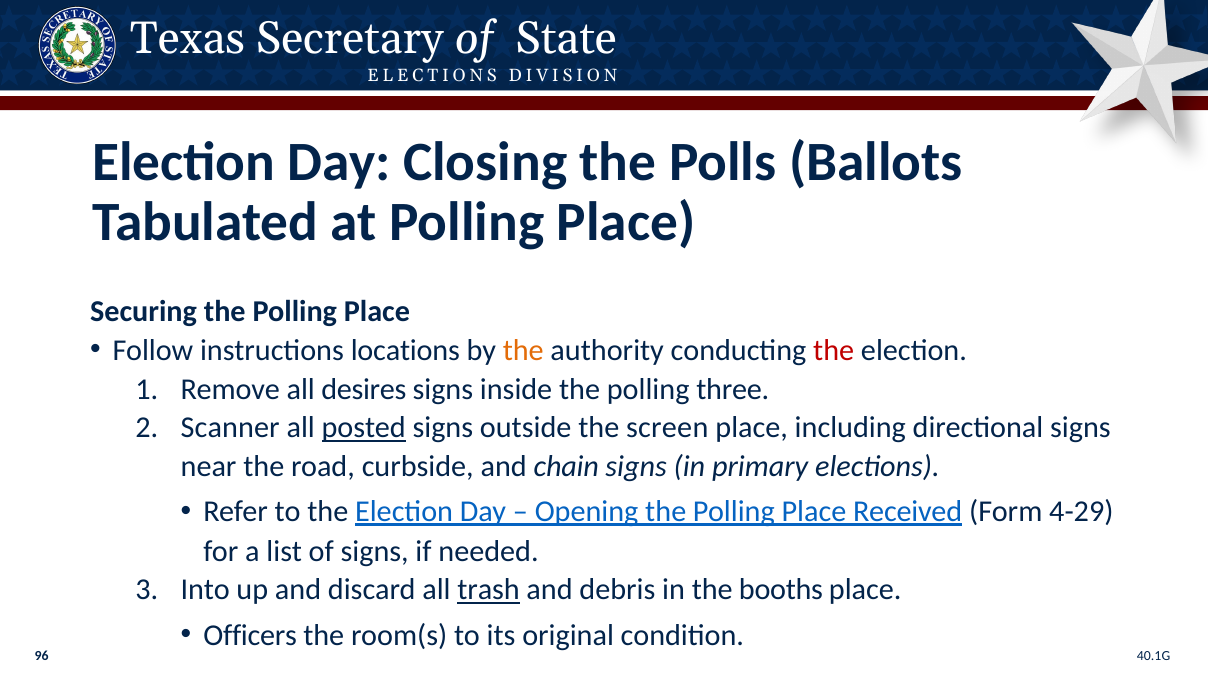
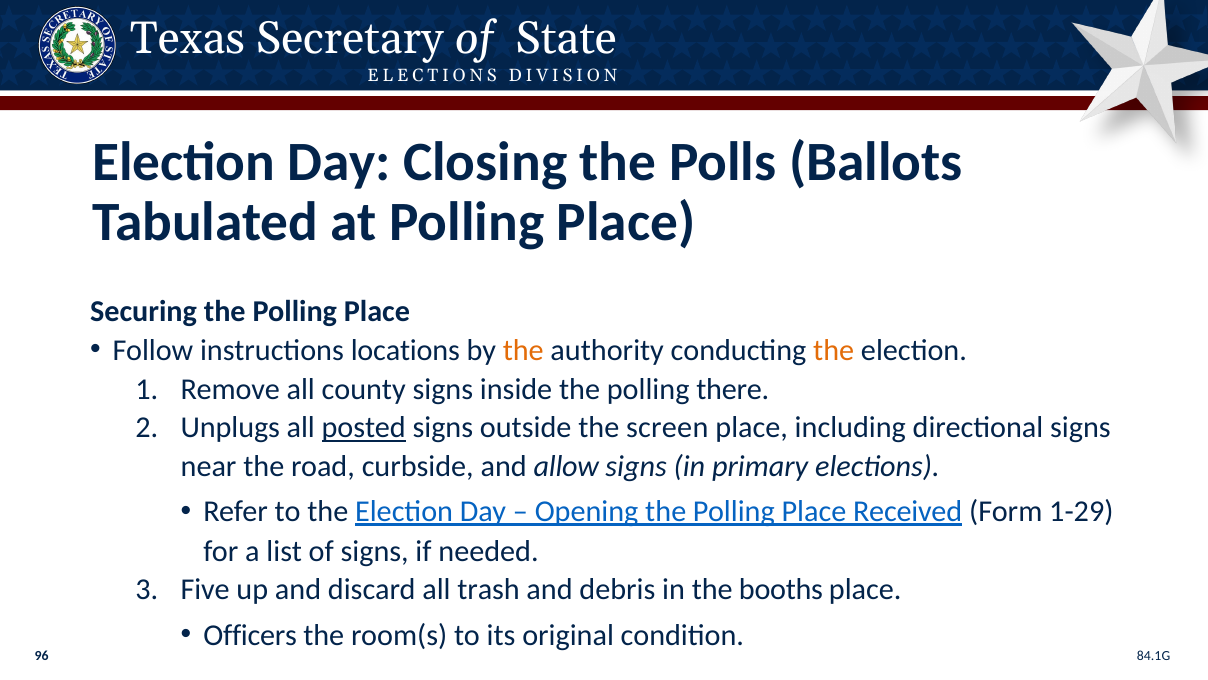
the colour: red -> orange (834, 350)
desires: desires -> county (364, 389)
three: three -> there (733, 389)
Scanner: Scanner -> Unplugs (230, 428)
chain: chain -> allow (566, 466)
4-29: 4-29 -> 1-29 (1081, 511)
Into: Into -> Five (205, 590)
trash underline: present -> none (489, 590)
40.1G: 40.1G -> 84.1G (1154, 656)
